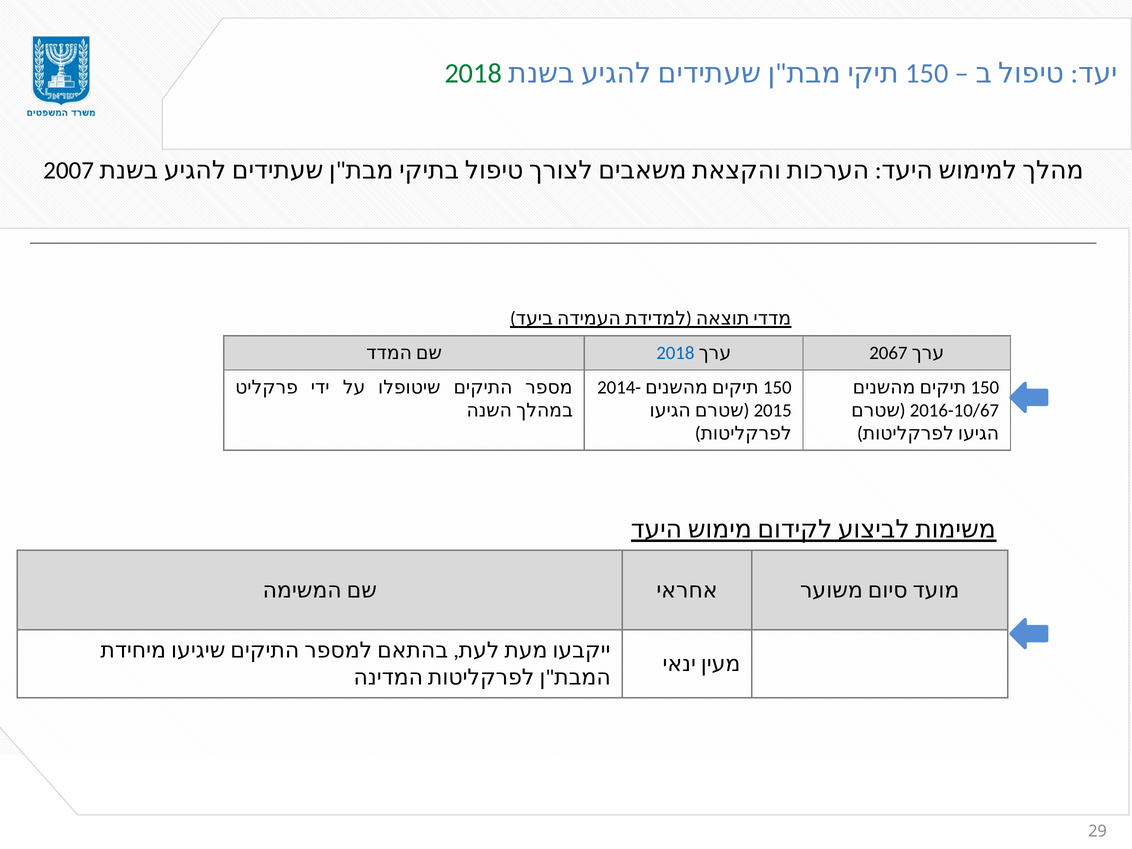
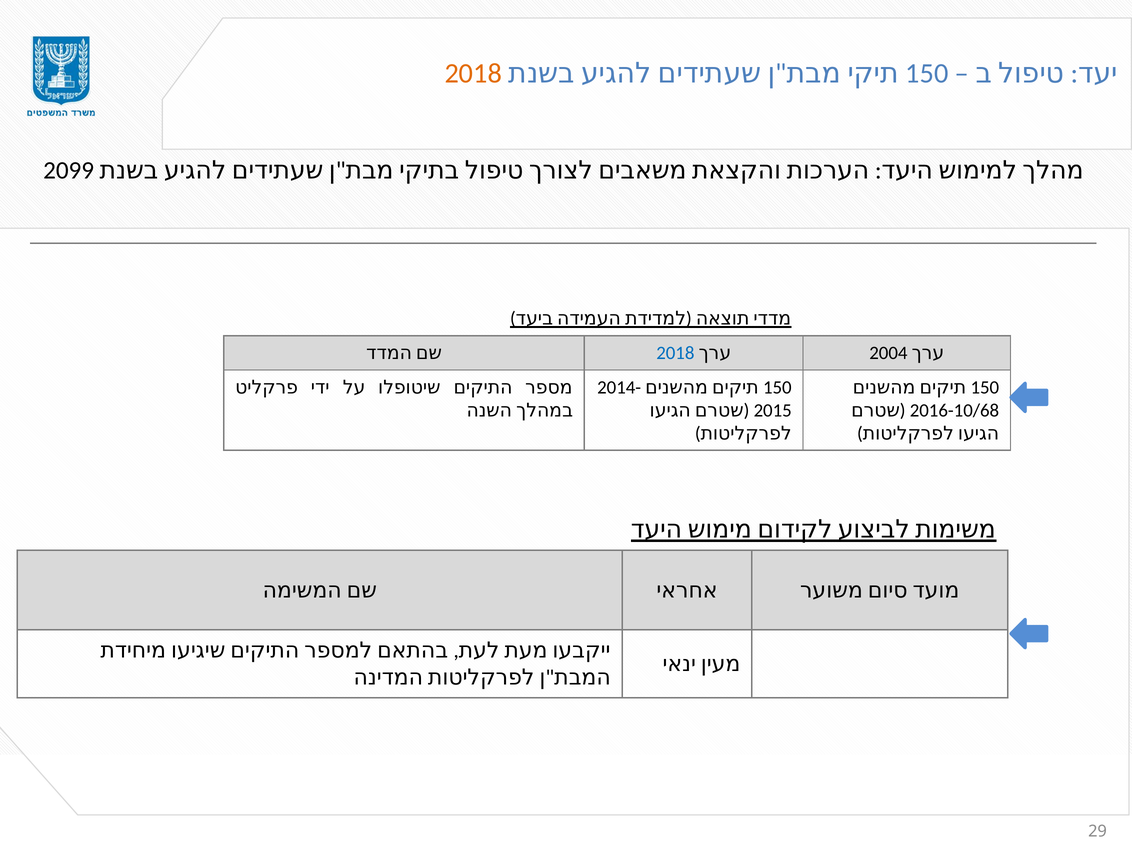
2018 colour: green -> orange (473, 73)
2007: 2007 -> 2099 (69, 171)
2067: 2067 -> 2004 (888, 353)
2016-10/67: 2016-10/67 -> 2016-10/68 (954, 410)
